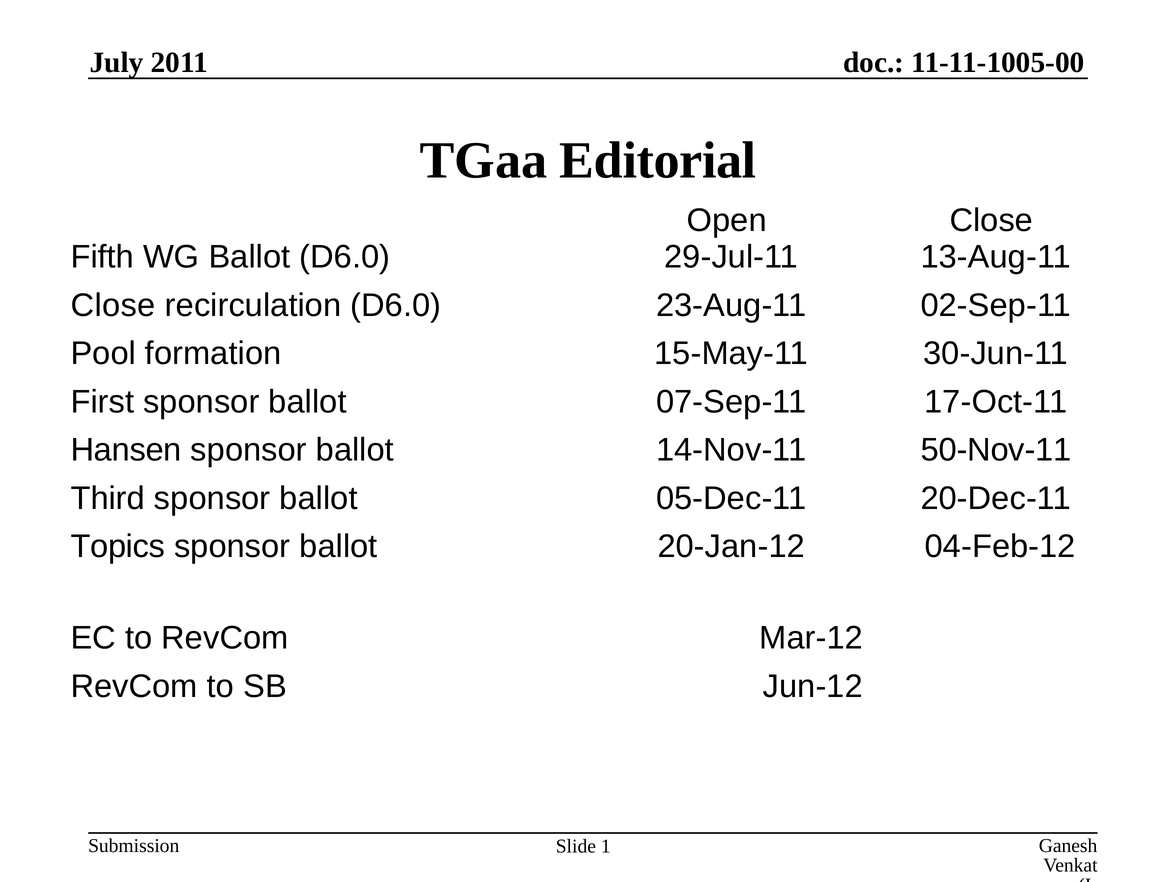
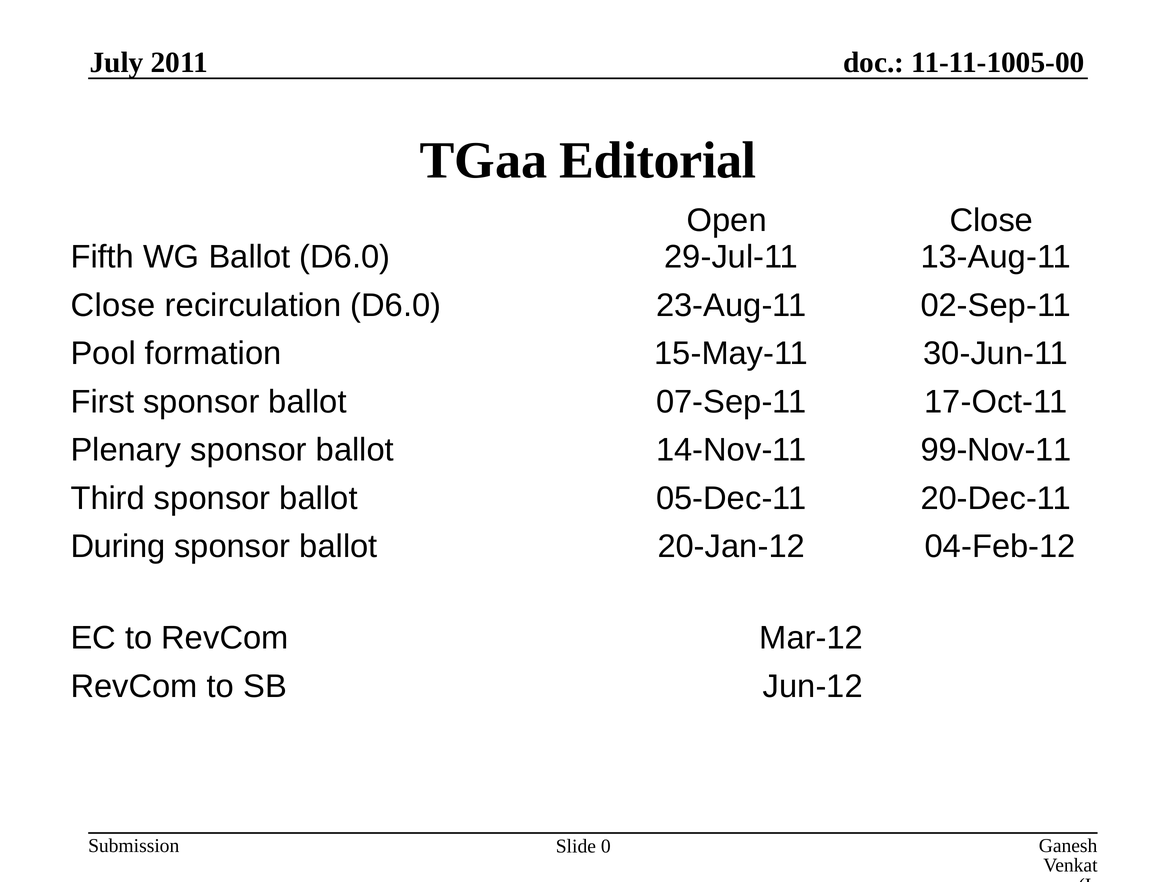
Hansen: Hansen -> Plenary (126, 450)
50-Nov-11: 50-Nov-11 -> 99-Nov-11 (996, 450)
Topics: Topics -> During (118, 547)
1: 1 -> 0 (606, 846)
